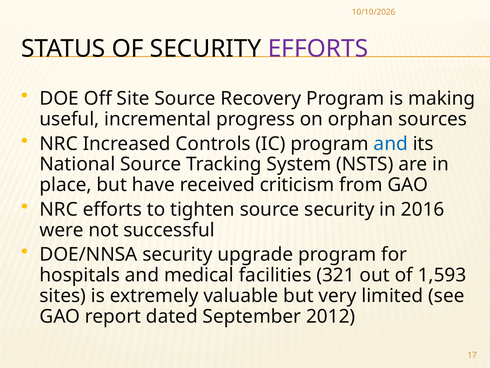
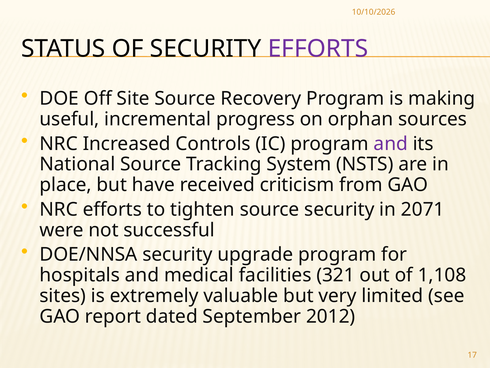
and colour: blue -> purple (391, 144)
2016: 2016 -> 2071 (423, 209)
1,593: 1,593 -> 1,108 (442, 275)
